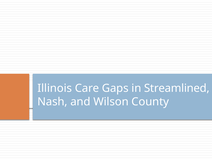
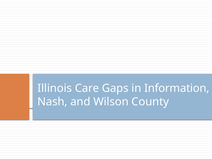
Streamlined: Streamlined -> Information (177, 88)
